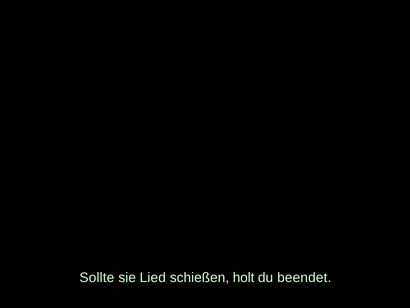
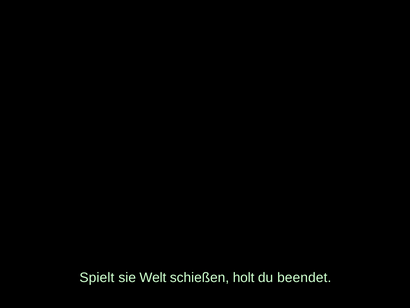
Sollte: Sollte -> Spielt (97, 277)
Lied: Lied -> Welt (153, 277)
